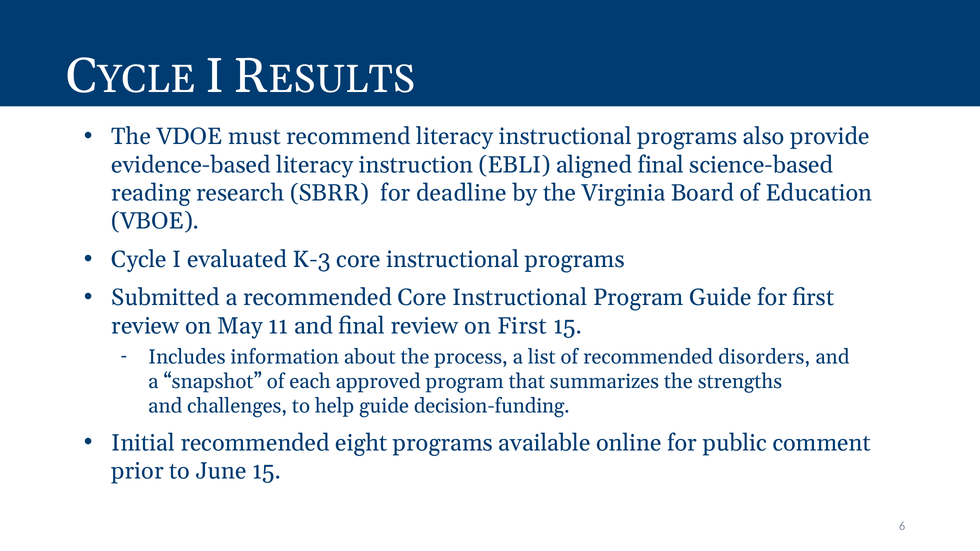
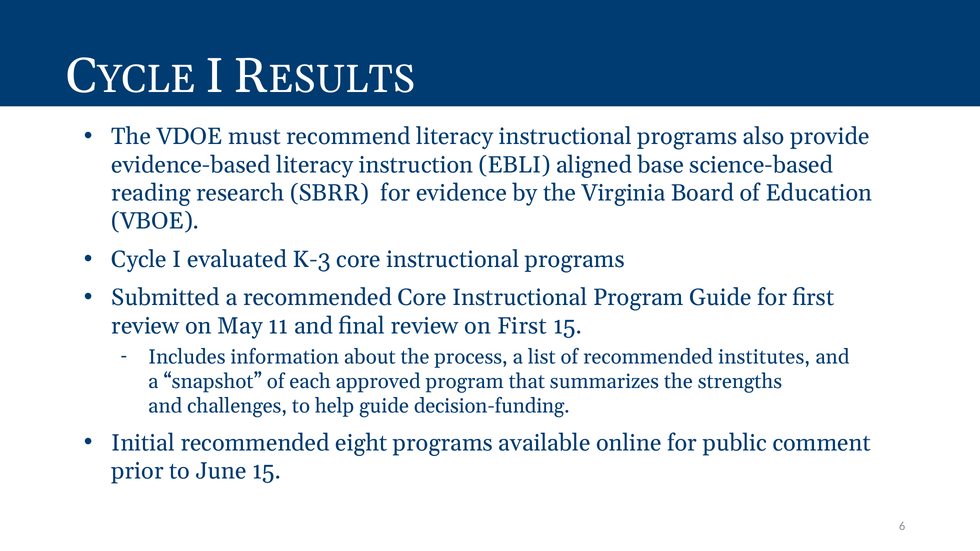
aligned final: final -> base (661, 165)
deadline: deadline -> evidence (462, 193)
disorders: disorders -> institutes (764, 357)
